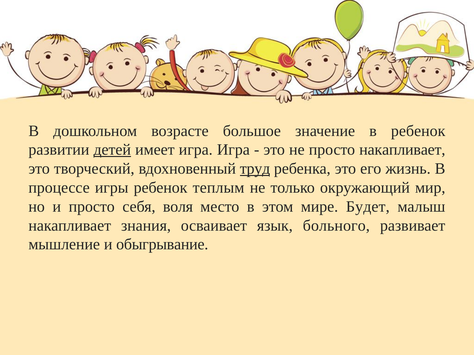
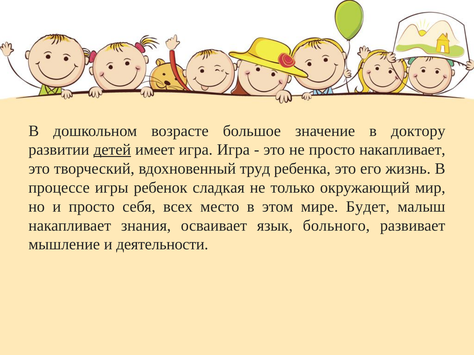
в ребенок: ребенок -> доктору (418, 131)
труд underline: present -> none (255, 169)
теплым: теплым -> сладкая (219, 188)
воля: воля -> всех (178, 207)
обыгрывание: обыгрывание -> деятельности (162, 245)
